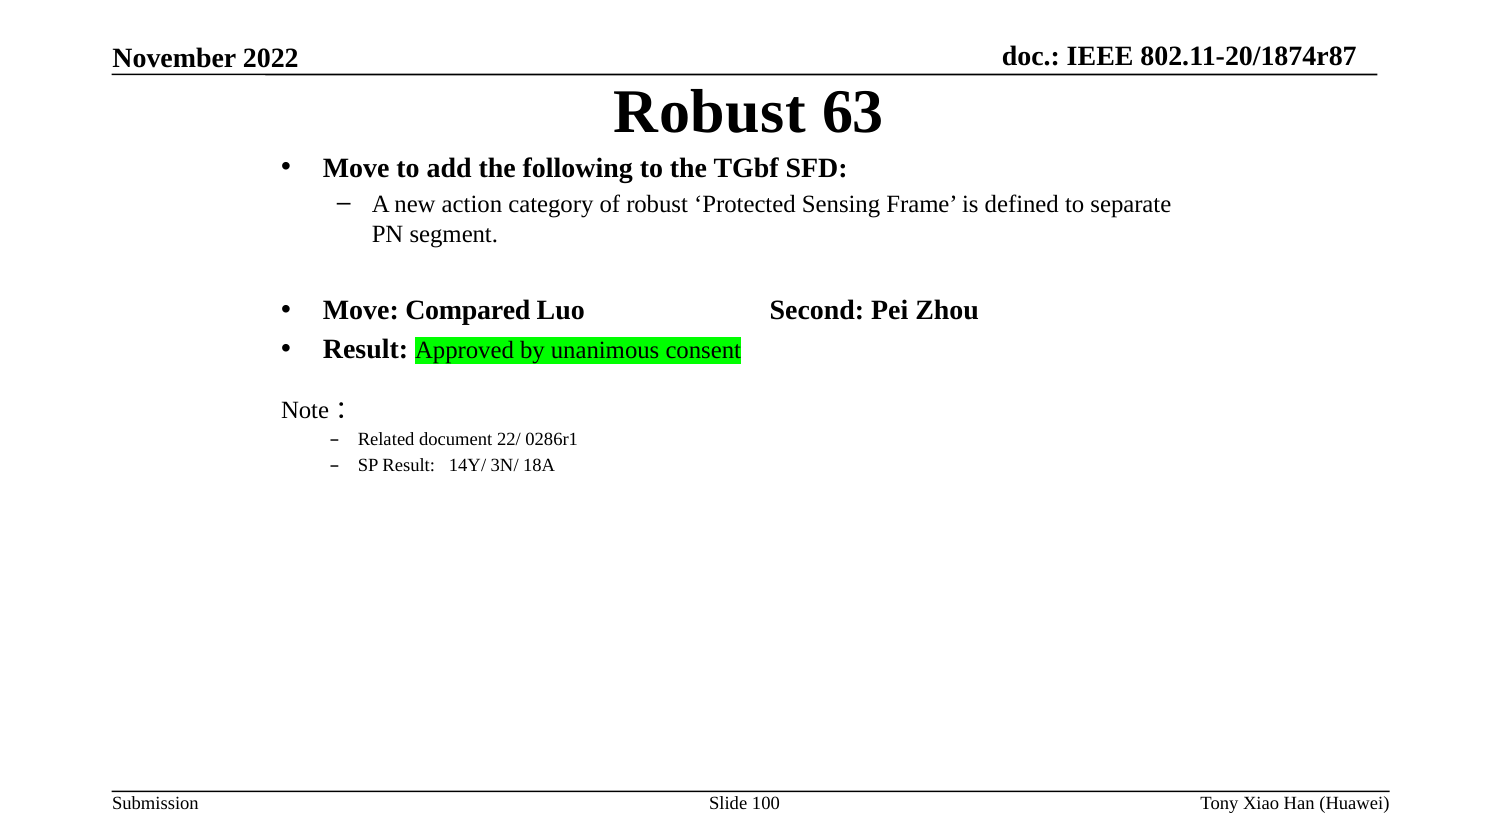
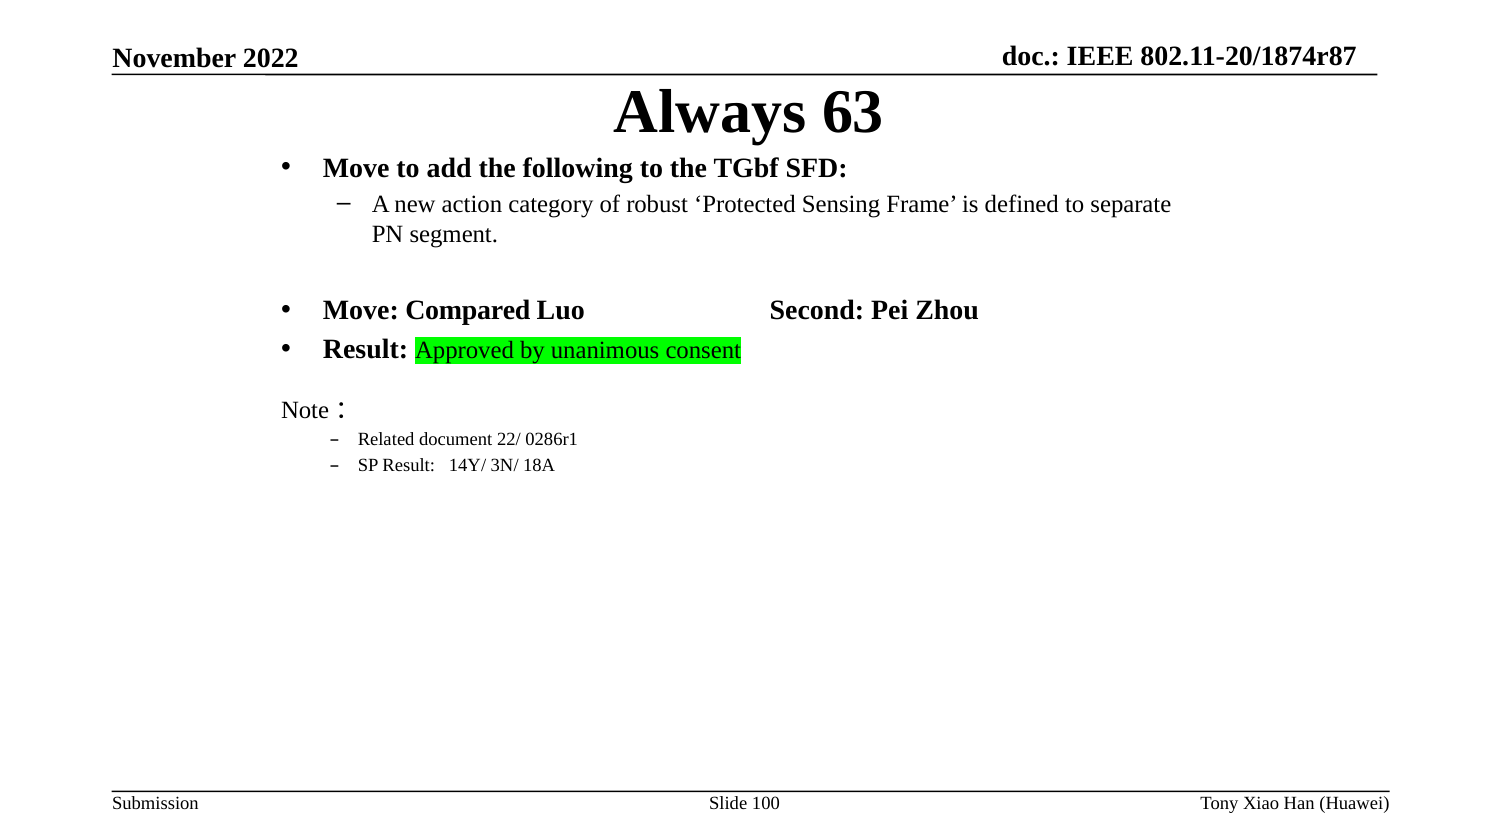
Robust: Robust -> Always (710, 112)
